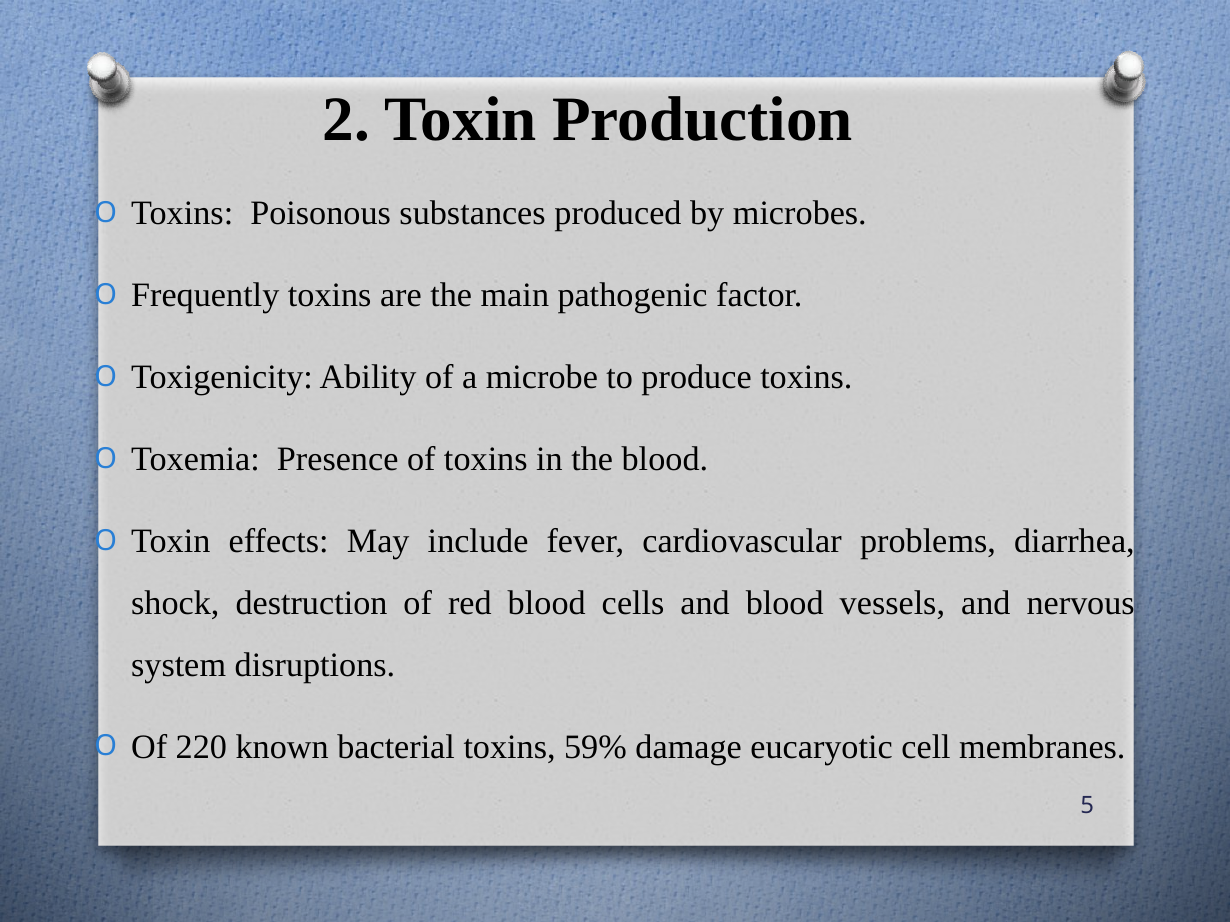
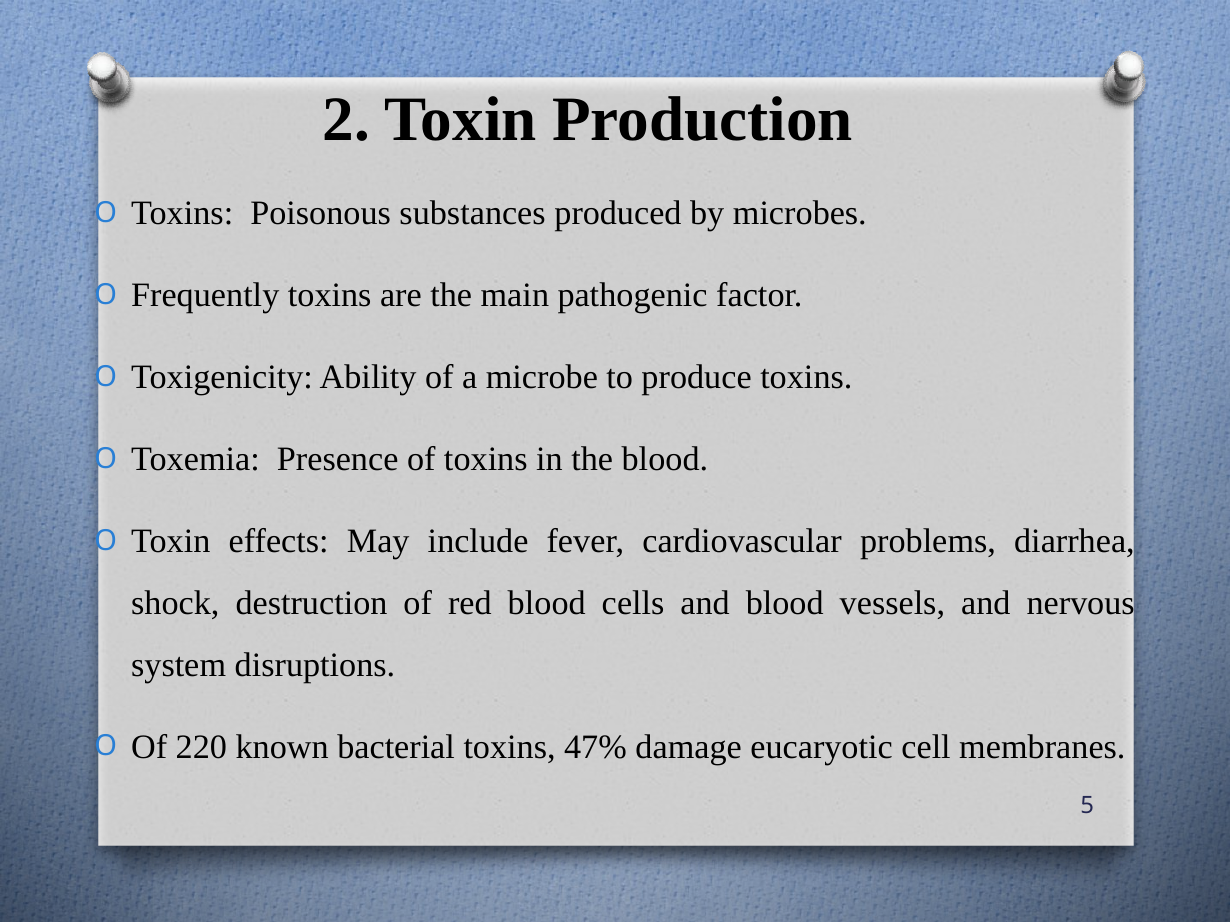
59%: 59% -> 47% (595, 747)
